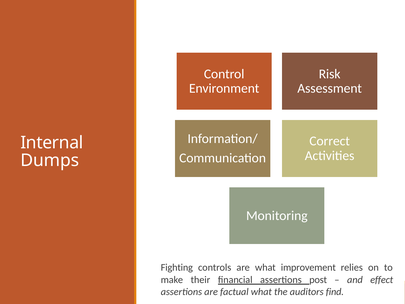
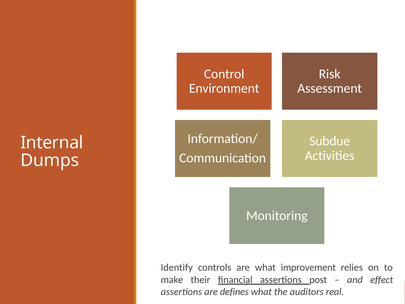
Correct: Correct -> Subdue (330, 141)
Fighting: Fighting -> Identify (177, 267)
factual: factual -> defines (234, 292)
find: find -> real (335, 292)
